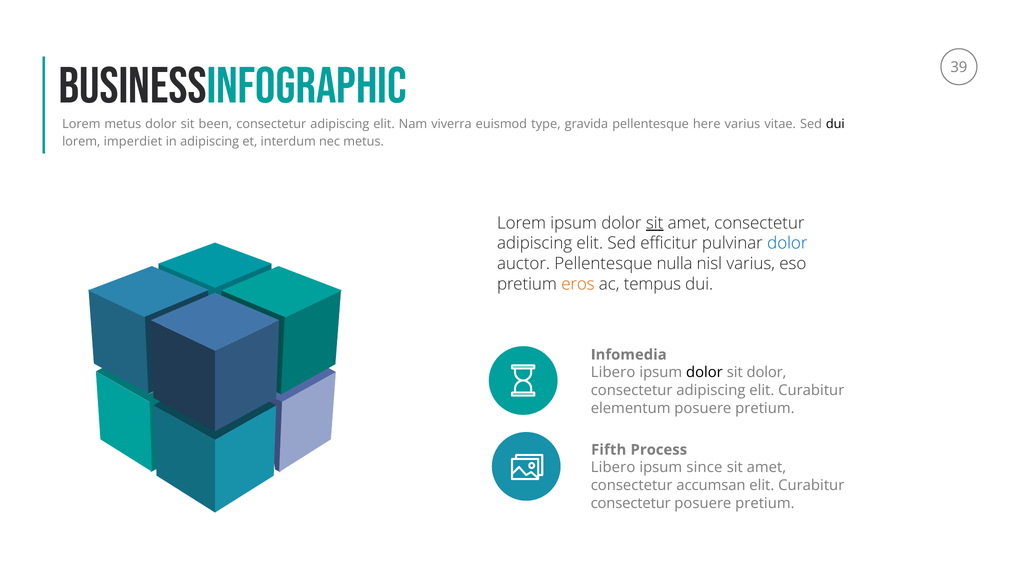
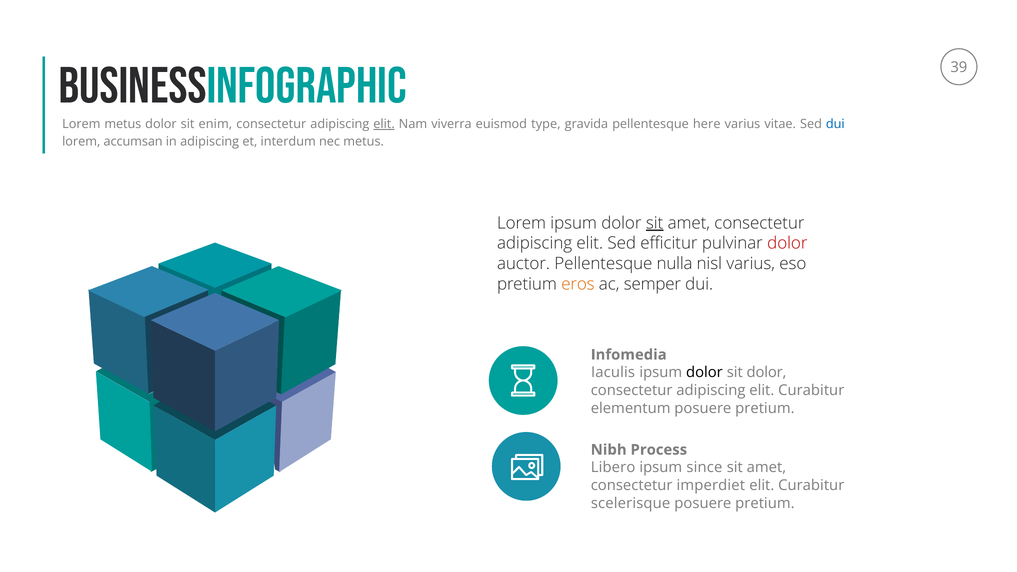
been: been -> enim (215, 124)
elit underline: none -> present (384, 124)
dui colour: black -> blue (835, 124)
imperdiet: imperdiet -> accumsan (133, 141)
dolor colour: blue -> red (787, 243)
tempus: tempus -> semper (652, 284)
Libero: Libero -> Iaculis (613, 373)
Fifth: Fifth -> Nibh (609, 450)
accumsan: accumsan -> imperdiet (711, 485)
consectetur: consectetur -> scelerisque (631, 503)
